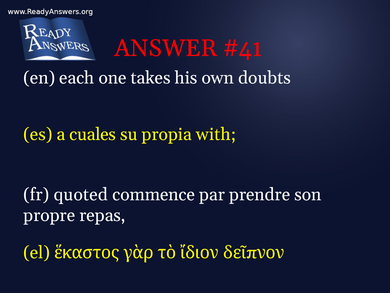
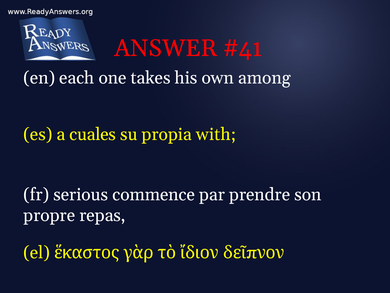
doubts: doubts -> among (264, 78)
quoted: quoted -> serious (81, 194)
